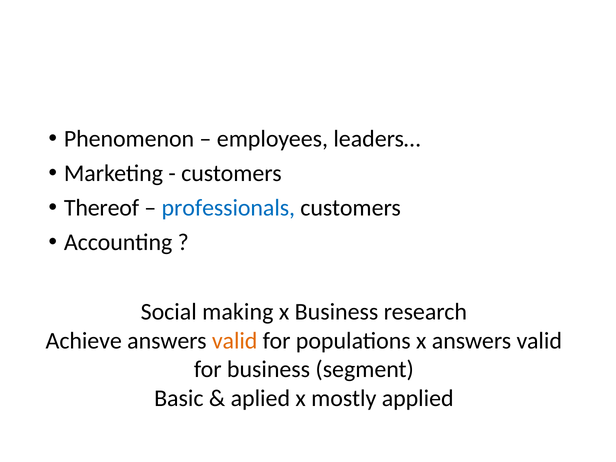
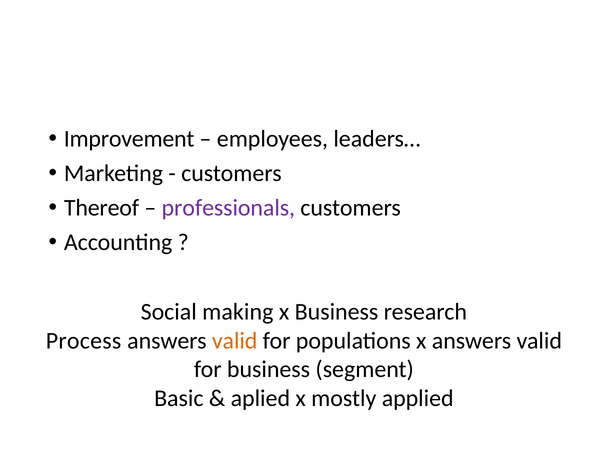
Phenomenon: Phenomenon -> Improvement (129, 139)
professionals colour: blue -> purple (228, 208)
Achieve: Achieve -> Process (84, 341)
